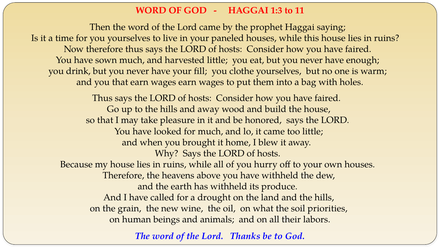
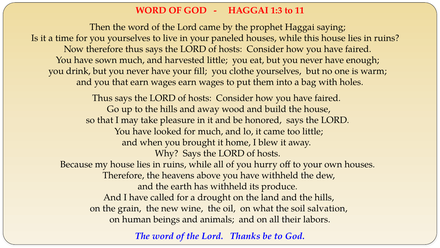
priorities: priorities -> salvation (328, 209)
